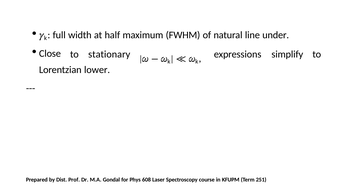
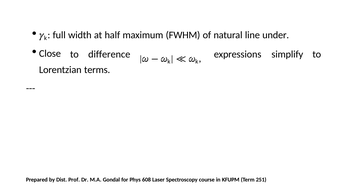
stationary: stationary -> difference (109, 54)
lower: lower -> terms (97, 70)
